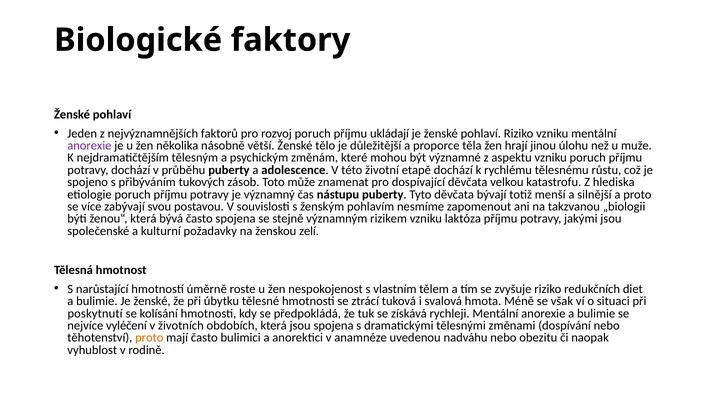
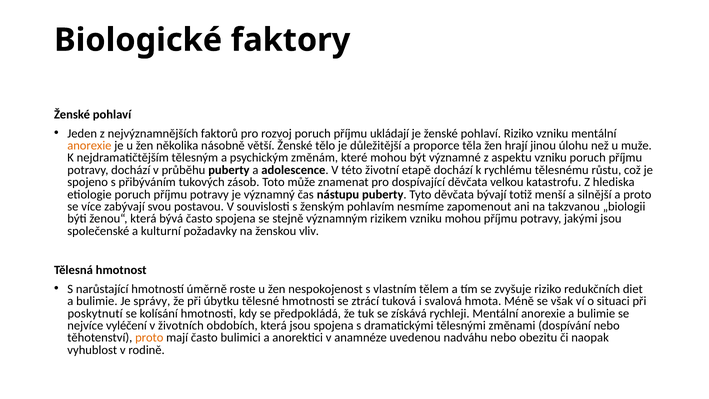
anorexie colour: purple -> orange (89, 145)
vzniku laktóza: laktóza -> mohou (463, 219)
zelí: zelí -> vliv (309, 231)
bulimie Je ženské: ženské -> správy (152, 301)
